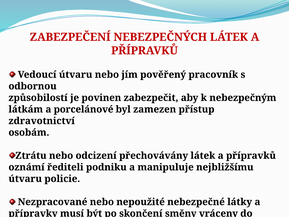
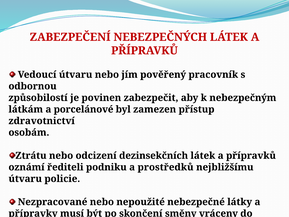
přechovávány: přechovávány -> dezinsekčních (154, 155)
manipuluje: manipuluje -> prostředků (166, 167)
